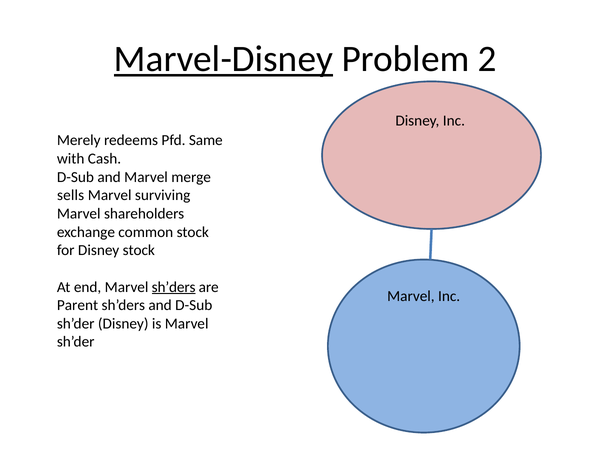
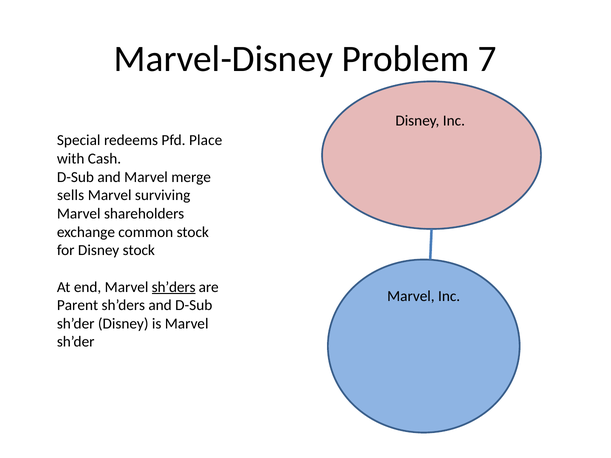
Marvel-Disney underline: present -> none (223, 59)
2: 2 -> 7 (487, 59)
Merely: Merely -> Special (79, 141)
Same: Same -> Place (206, 141)
